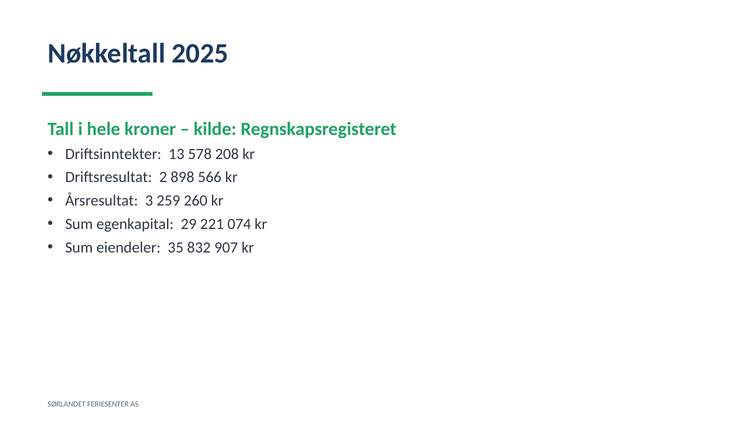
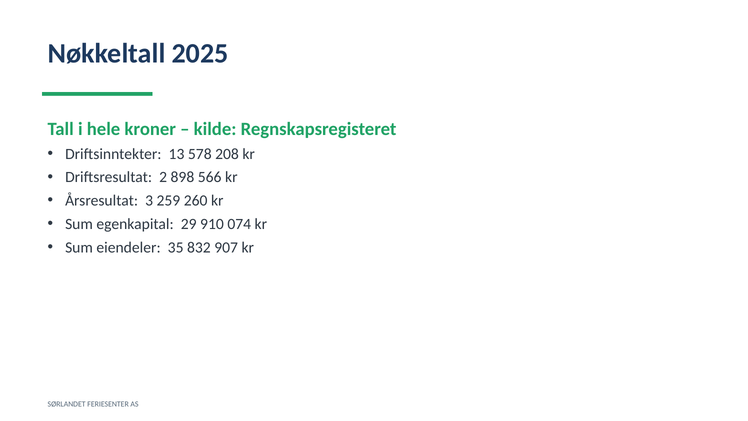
221: 221 -> 910 (212, 224)
